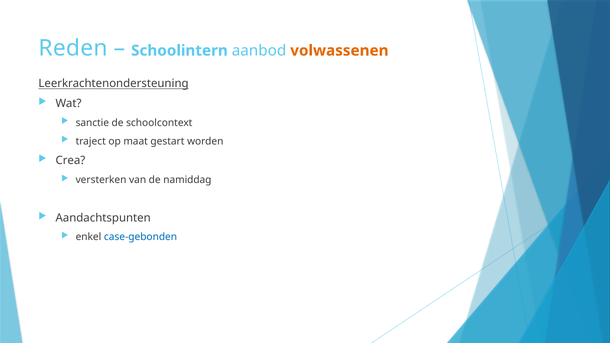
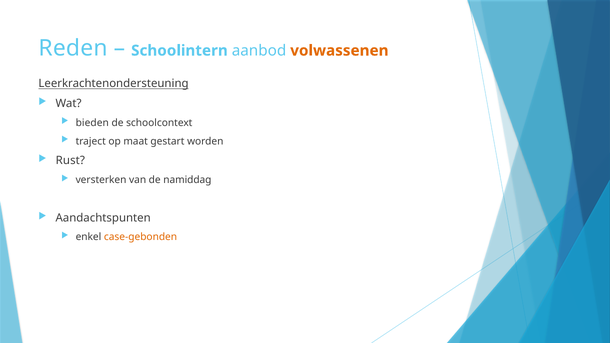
sanctie: sanctie -> bieden (92, 123)
Crea: Crea -> Rust (70, 161)
case-gebonden colour: blue -> orange (141, 237)
